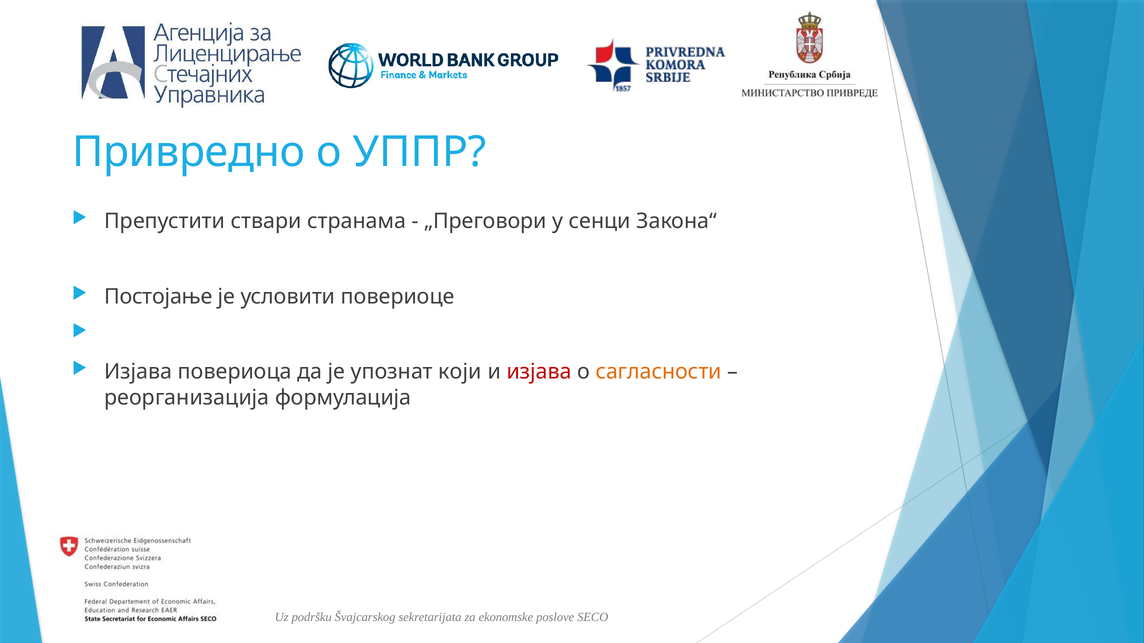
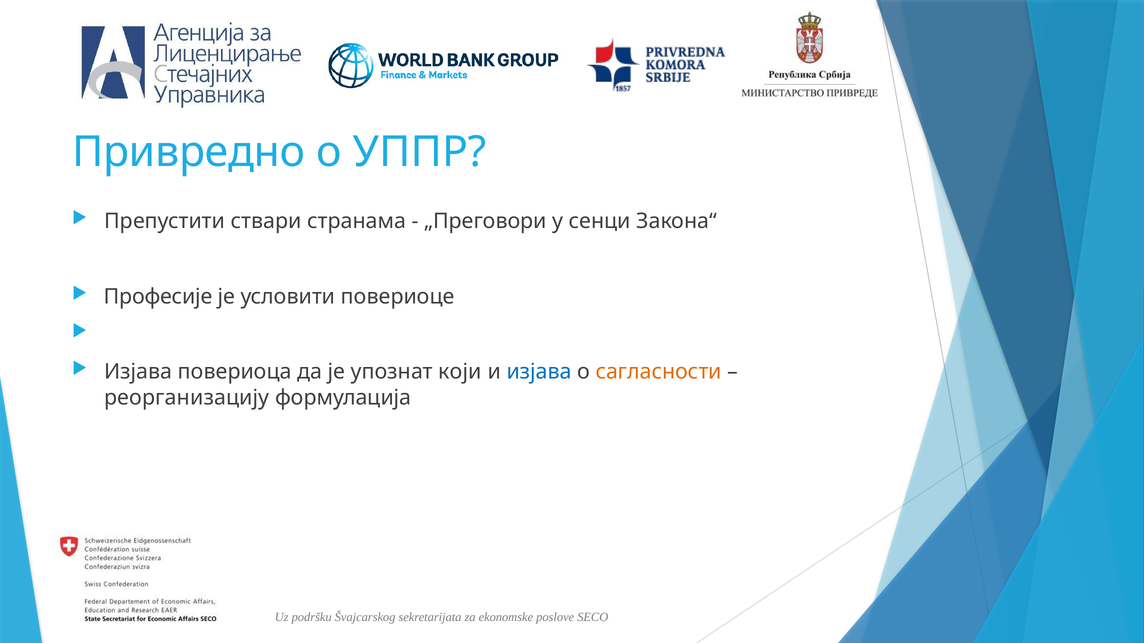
Постојање: Постојање -> Професије (158, 297)
изјава colour: red -> blue (539, 372)
реорганизација: реорганизација -> реорганизацију (187, 398)
